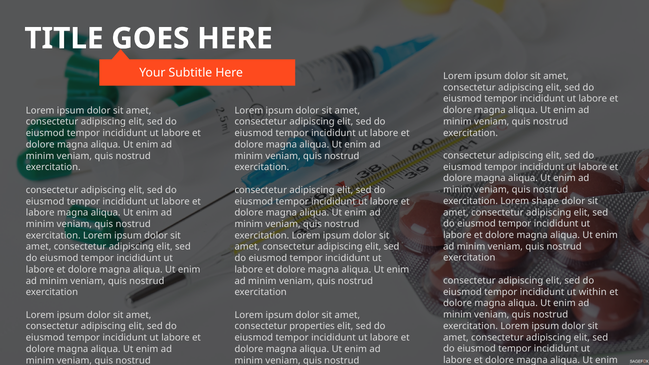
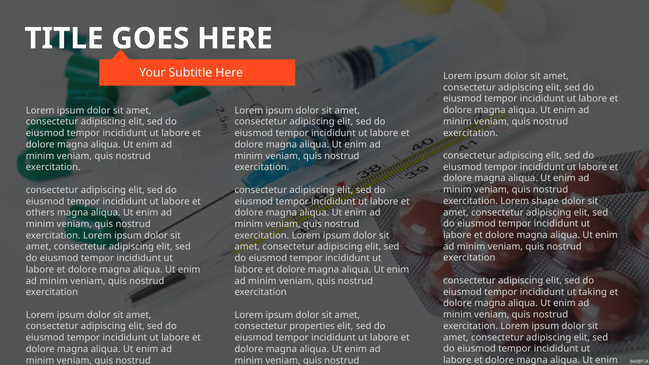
labore: labore -> others (40, 213)
within: within -> taking (593, 292)
